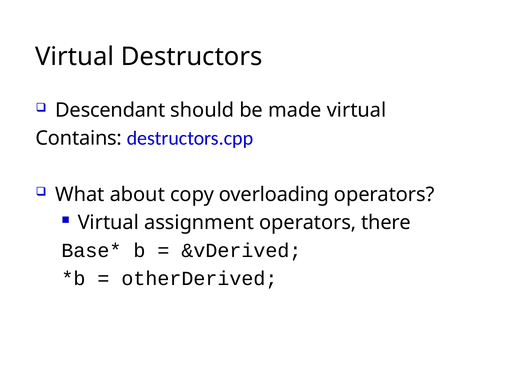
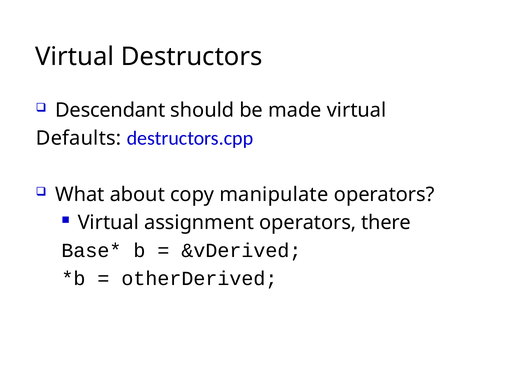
Contains: Contains -> Defaults (79, 138)
overloading: overloading -> manipulate (274, 195)
